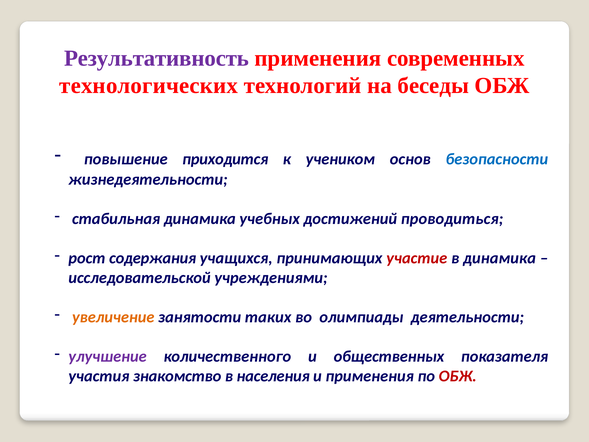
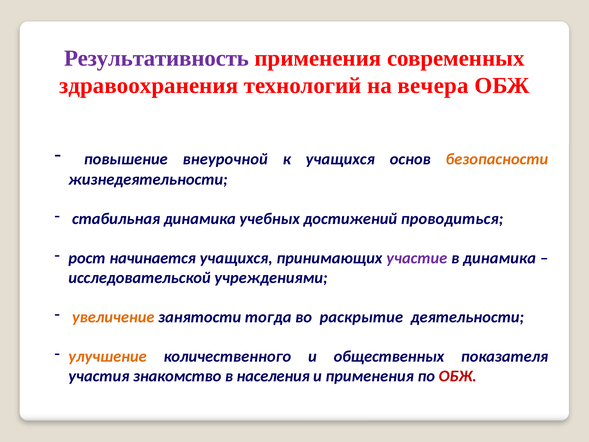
технологических: технологических -> здравоохранения (149, 86)
беседы: беседы -> вечера (433, 86)
приходится: приходится -> внеурочной (225, 159)
к учеником: учеником -> учащихся (340, 159)
безопасности colour: blue -> orange (497, 159)
содержания: содержания -> начинается (153, 258)
участие colour: red -> purple (417, 258)
таких: таких -> тогда (268, 317)
олимпиады: олимпиады -> раскрытие (361, 317)
улучшение colour: purple -> orange (108, 356)
